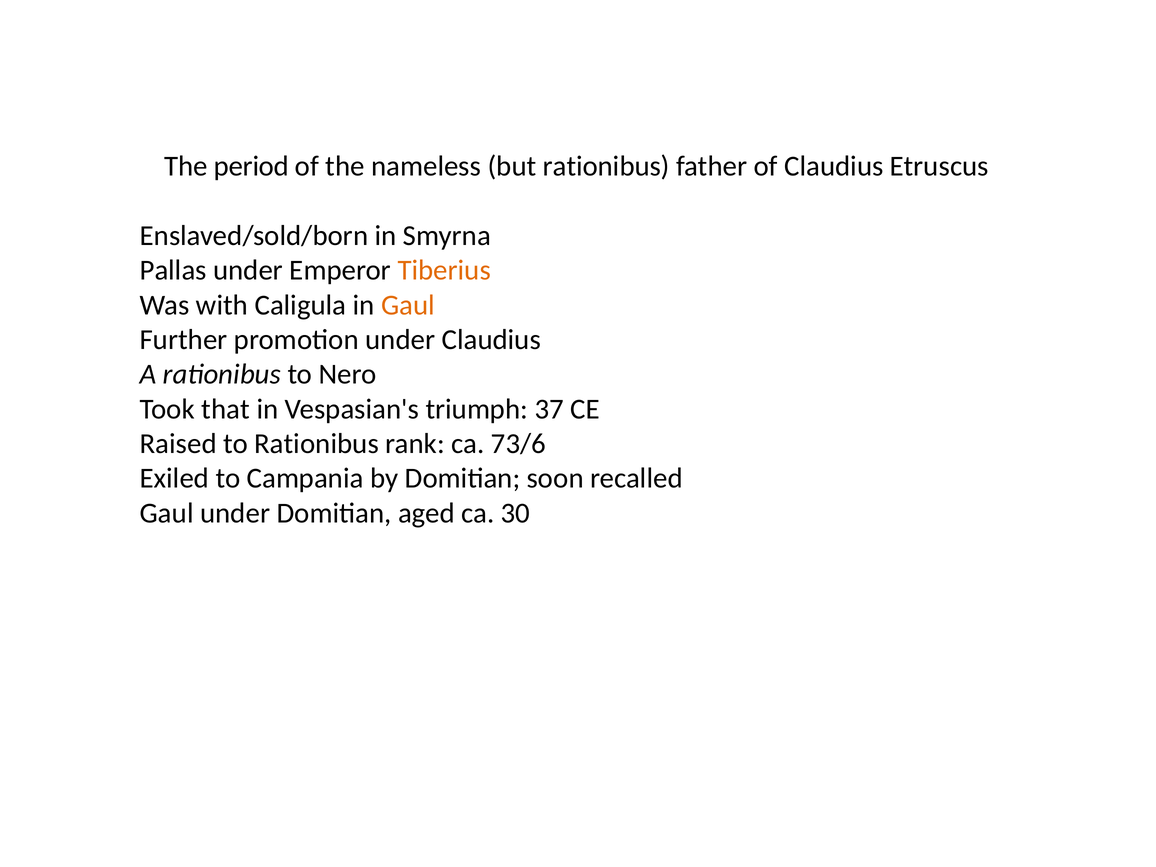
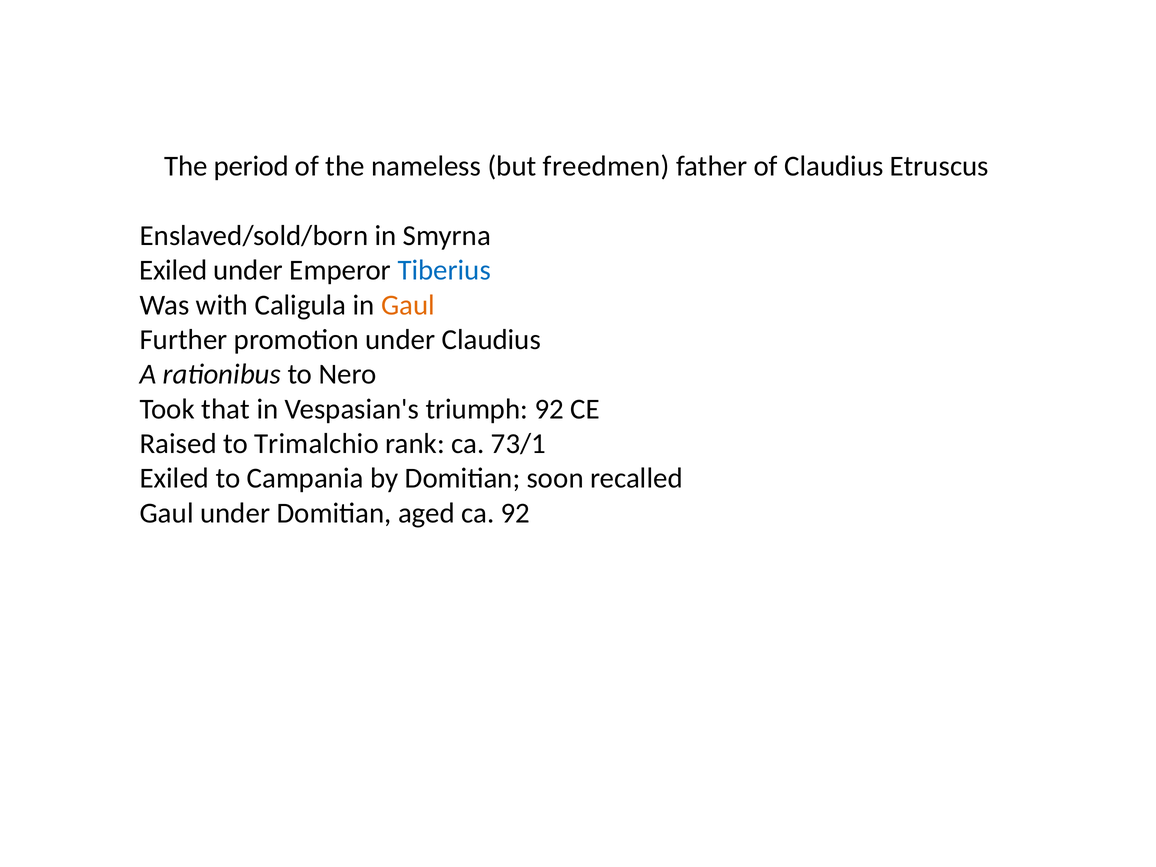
but rationibus: rationibus -> freedmen (606, 166)
Pallas: Pallas -> Exiled (173, 270)
Tiberius colour: orange -> blue (444, 270)
triumph 37: 37 -> 92 (549, 409)
to Rationibus: Rationibus -> Trimalchio (317, 444)
73/6: 73/6 -> 73/1 (518, 444)
ca 30: 30 -> 92 (515, 513)
